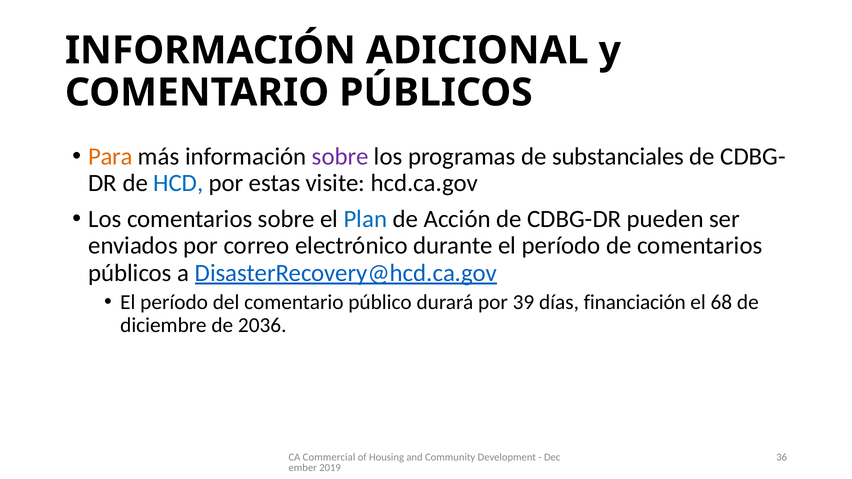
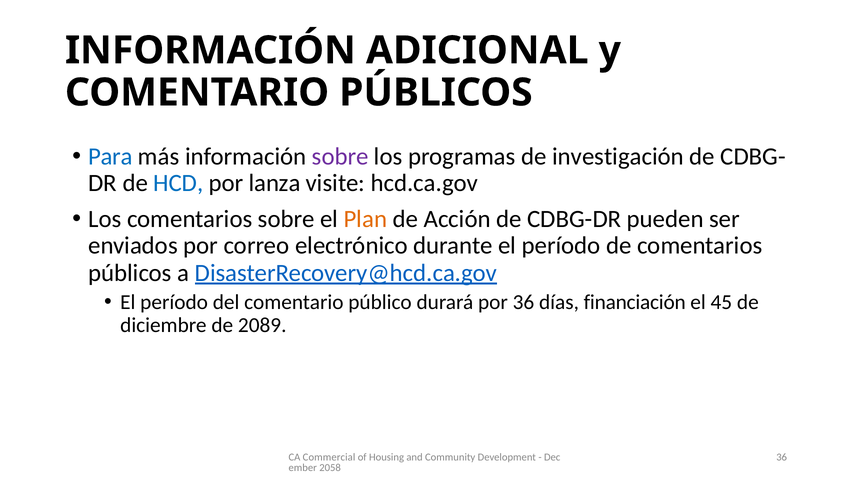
Para colour: orange -> blue (110, 157)
substanciales: substanciales -> investigación (618, 157)
estas: estas -> lanza (275, 183)
Plan colour: blue -> orange (365, 219)
por 39: 39 -> 36 (523, 302)
68: 68 -> 45 (721, 302)
2036: 2036 -> 2089 (262, 325)
2019: 2019 -> 2058 (330, 468)
